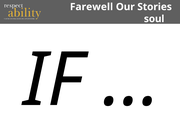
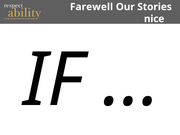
soul: soul -> nice (154, 19)
